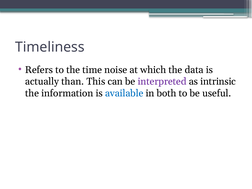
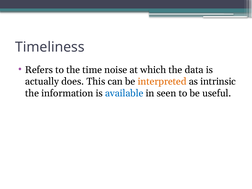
than: than -> does (73, 82)
interpreted colour: purple -> orange (162, 82)
both: both -> seen (167, 93)
